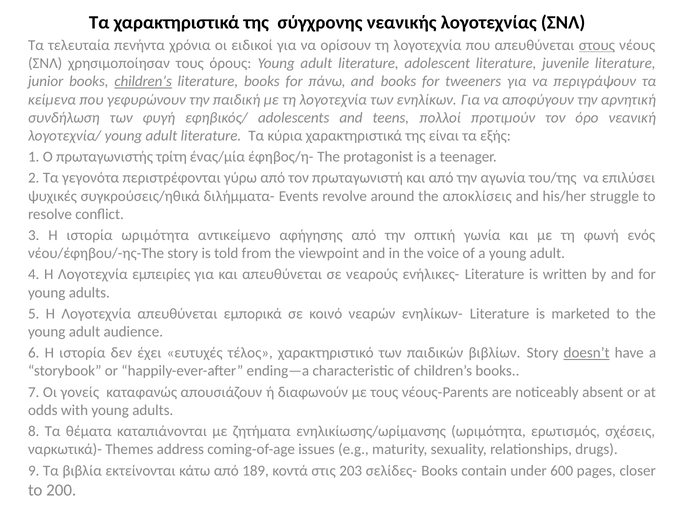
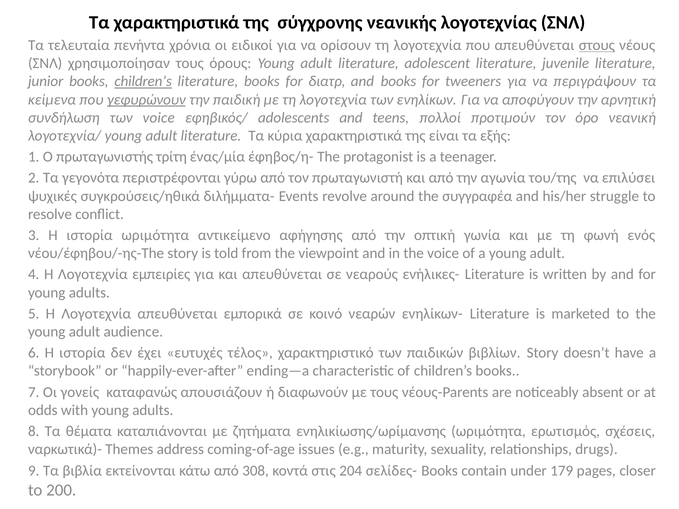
πάνω: πάνω -> διατρ (327, 82)
γεφυρώνουν underline: none -> present (146, 100)
των φυγή: φυγή -> voice (159, 118)
αποκλίσεις: αποκλίσεις -> συγγραφέα (477, 196)
doesn’t underline: present -> none (587, 353)
189: 189 -> 308 (256, 471)
203: 203 -> 204 (351, 471)
600: 600 -> 179 (562, 471)
